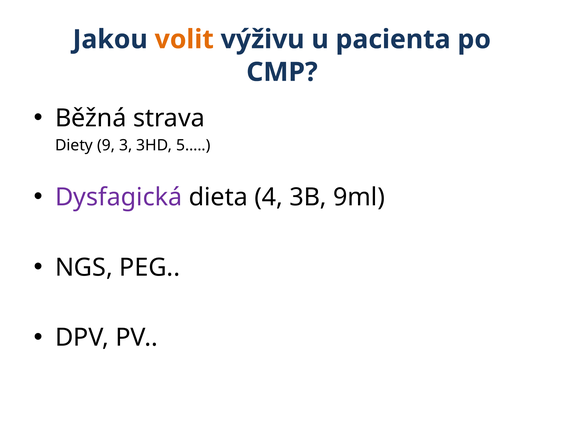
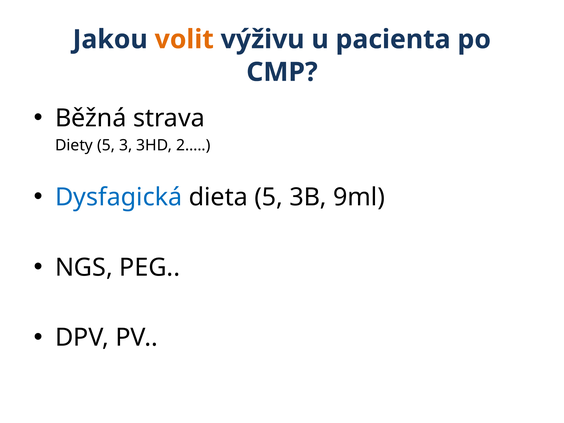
Diety 9: 9 -> 5 (106, 145)
5…: 5… -> 2… (193, 145)
Dysfagická colour: purple -> blue (119, 197)
dieta 4: 4 -> 5 (269, 197)
